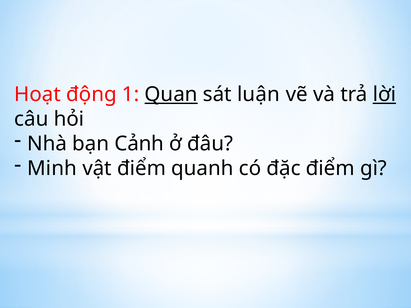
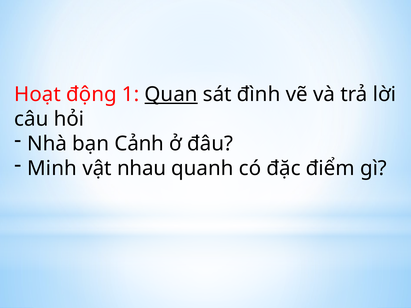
luận: luận -> đình (259, 95)
lời underline: present -> none (384, 95)
vật điểm: điểm -> nhau (142, 169)
